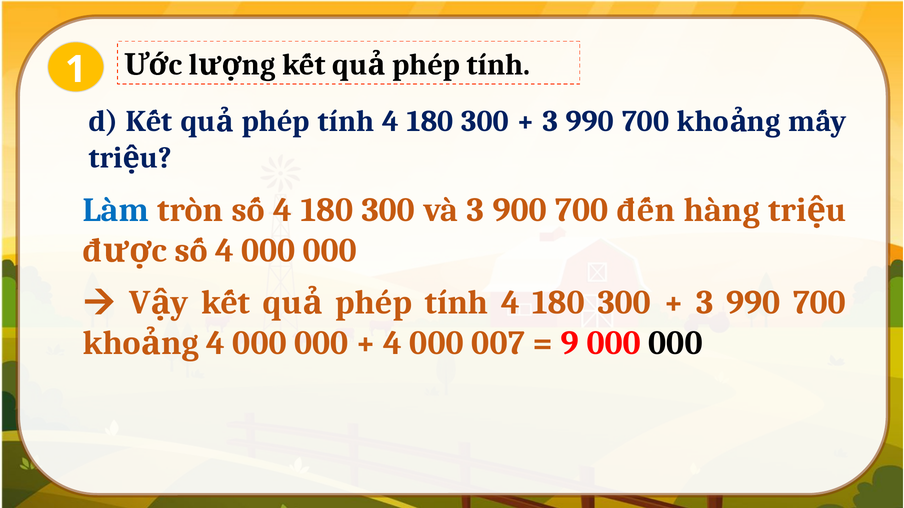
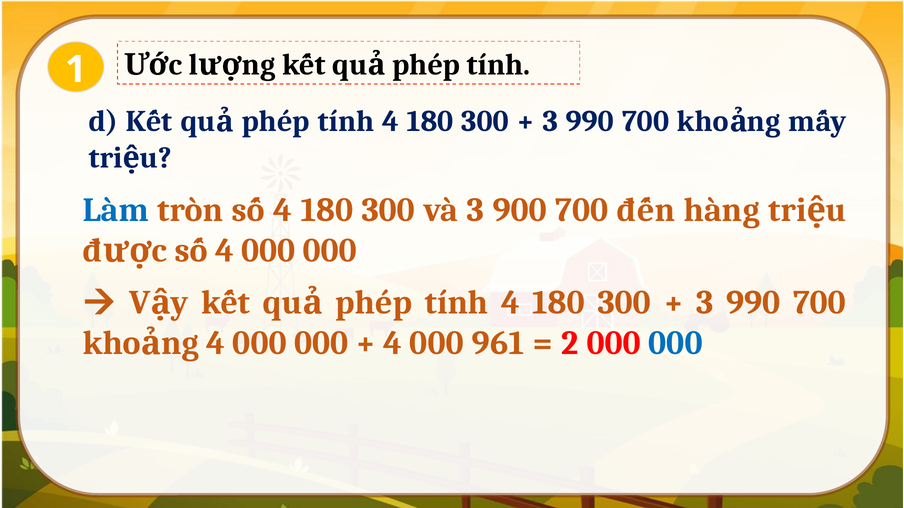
007: 007 -> 961 (498, 344)
9: 9 -> 2 (570, 344)
000 colour: black -> blue (675, 344)
